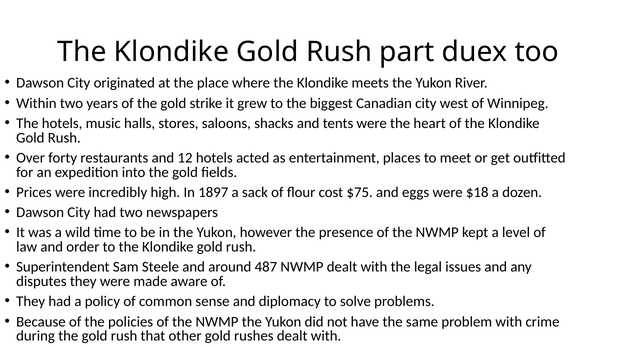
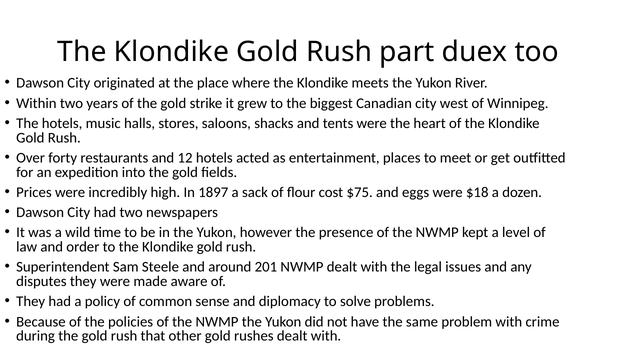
487: 487 -> 201 (266, 267)
